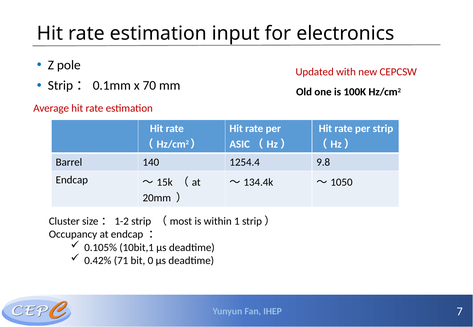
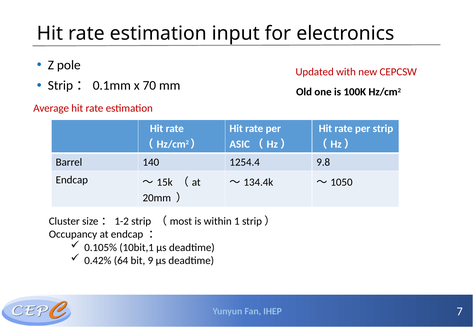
71: 71 -> 64 (121, 261)
0: 0 -> 9 (150, 261)
